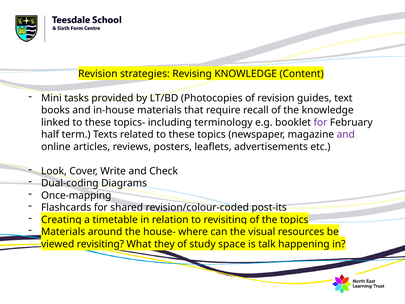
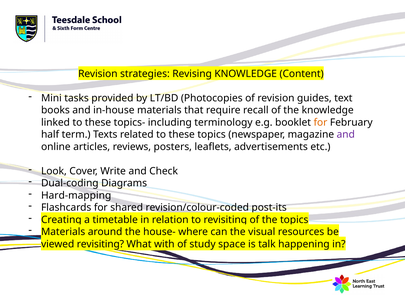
for colour: purple -> orange (320, 122)
Once-mapping: Once-mapping -> Hard-mapping (76, 195)
they: they -> with (164, 244)
